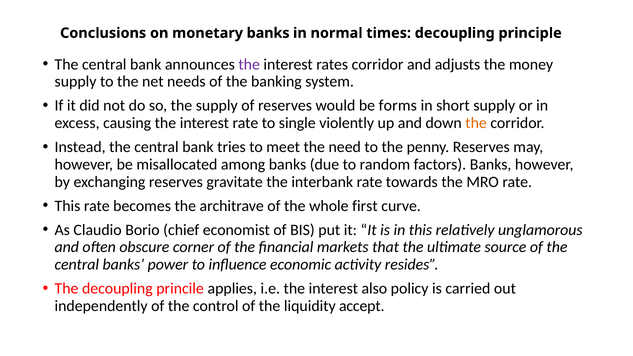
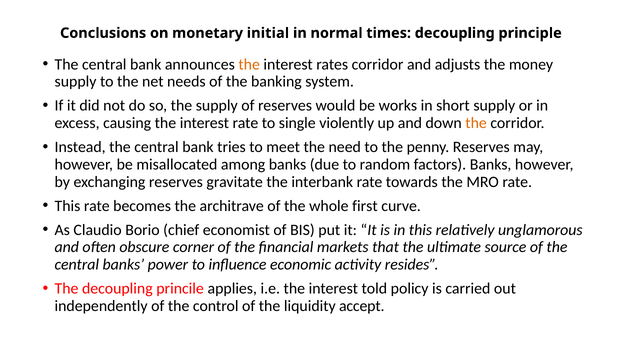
monetary banks: banks -> initial (268, 33)
the colour: purple -> orange (249, 64)
forms: forms -> works (398, 106)
also: also -> told (374, 289)
